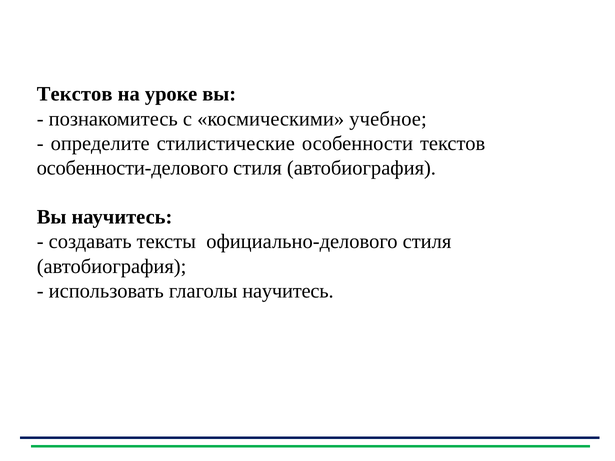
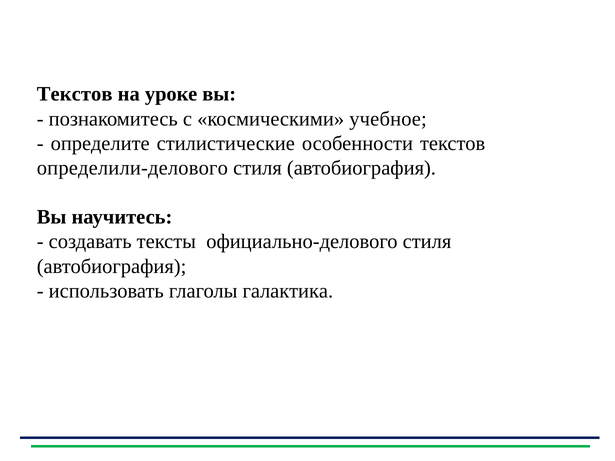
особенности-делового: особенности-делового -> определили-делового (132, 168)
глаголы научитесь: научитесь -> галактика (288, 291)
